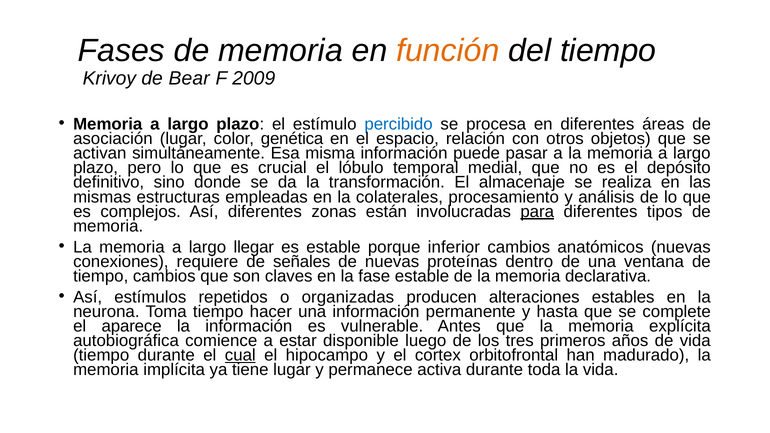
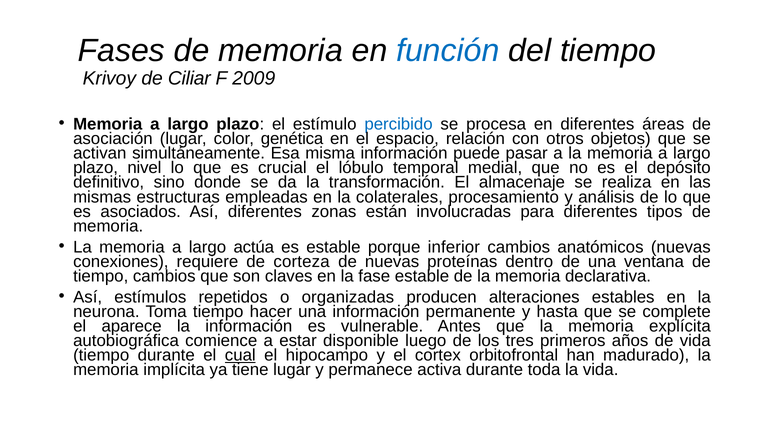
función colour: orange -> blue (448, 51)
Bear: Bear -> Ciliar (189, 78)
pero: pero -> nivel (144, 168)
complejos: complejos -> asociados (141, 212)
para underline: present -> none (537, 212)
llegar: llegar -> actúa (254, 247)
señales: señales -> corteza (302, 262)
